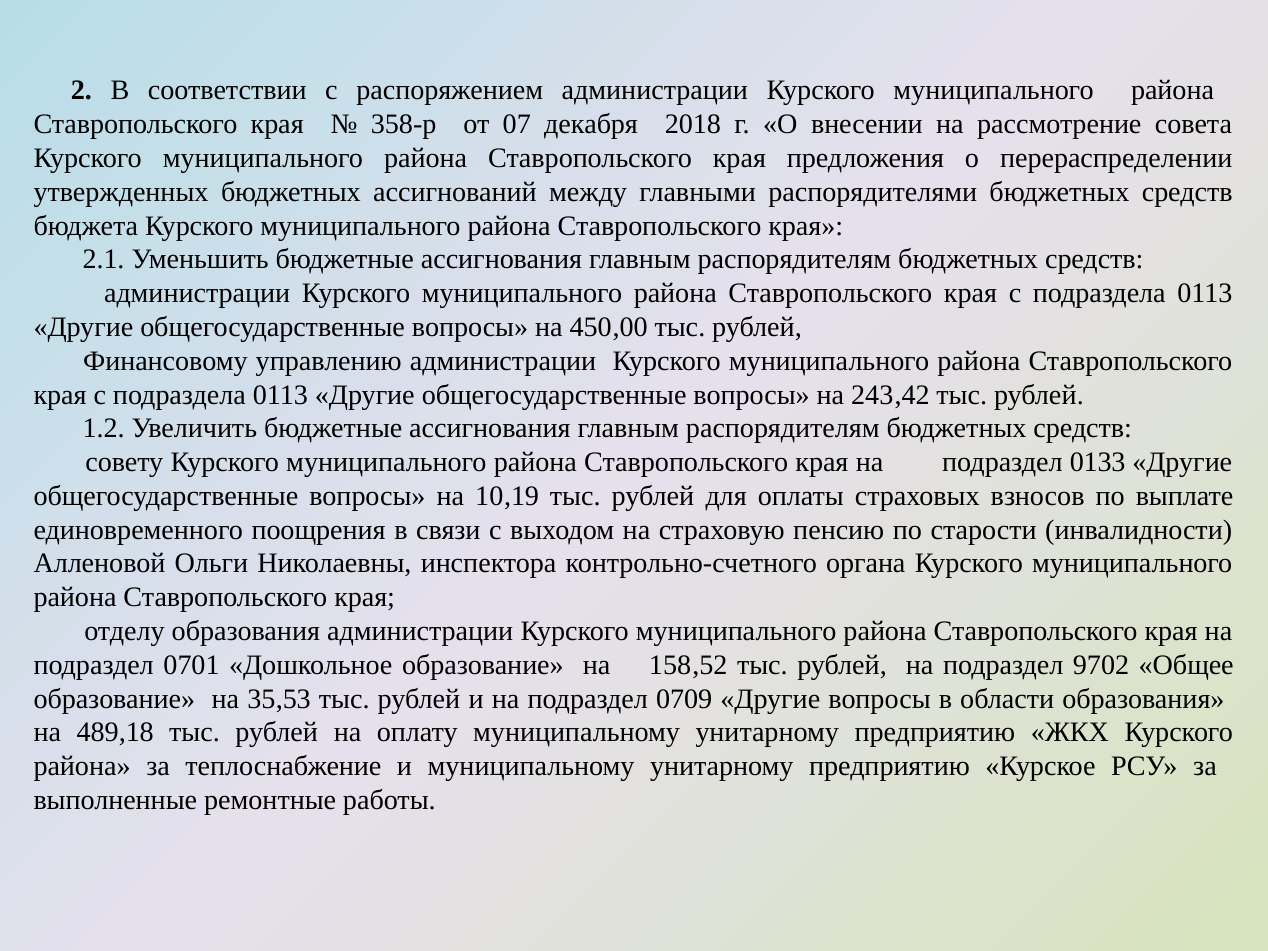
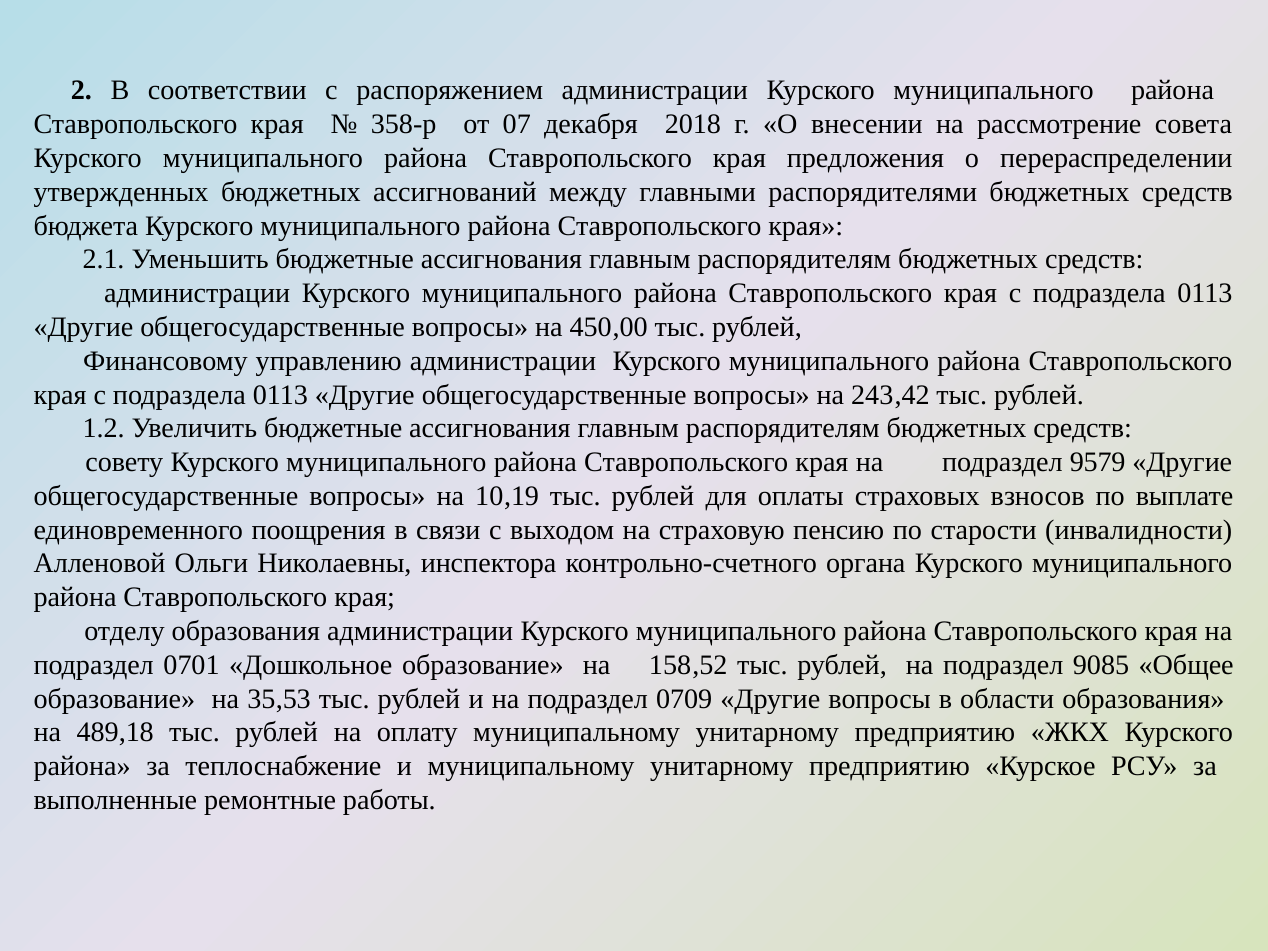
0133: 0133 -> 9579 (1098, 462)
9702: 9702 -> 9085 (1101, 665)
